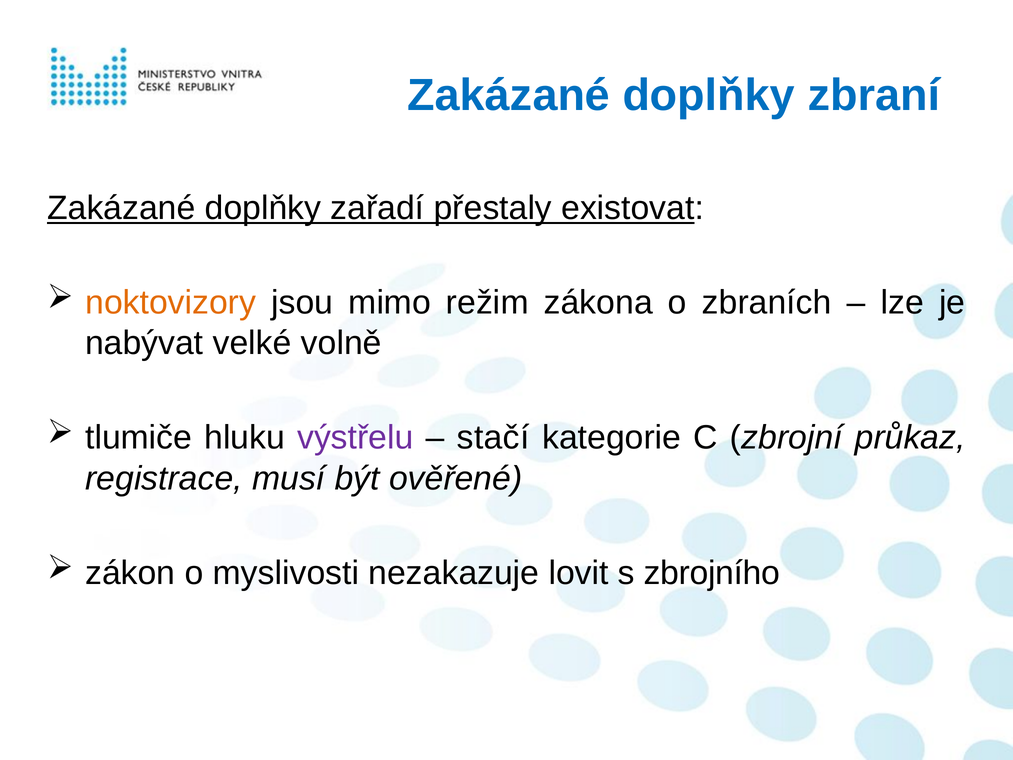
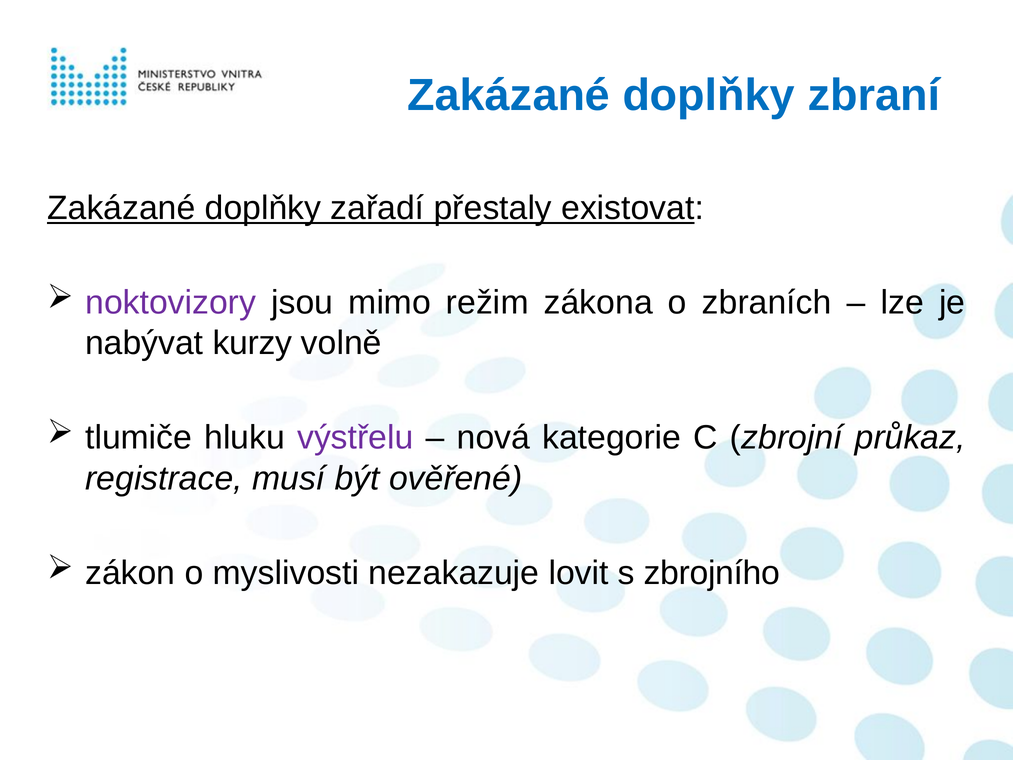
noktovizory colour: orange -> purple (171, 303)
velké: velké -> kurzy (252, 343)
stačí: stačí -> nová (493, 438)
